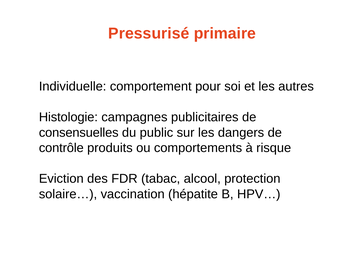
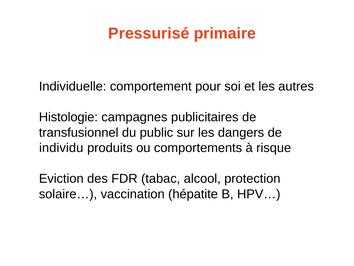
consensuelles: consensuelles -> transfusionnel (79, 132)
contrôle: contrôle -> individu (61, 148)
